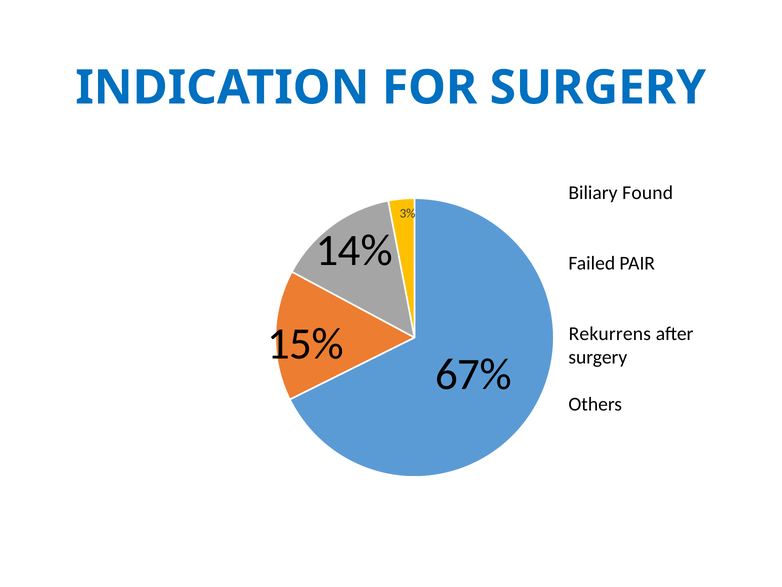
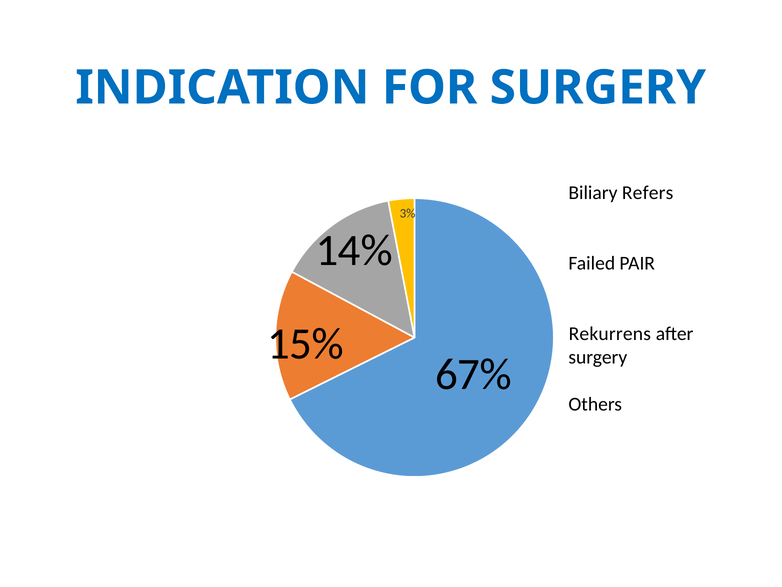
Found: Found -> Refers (648, 193)
